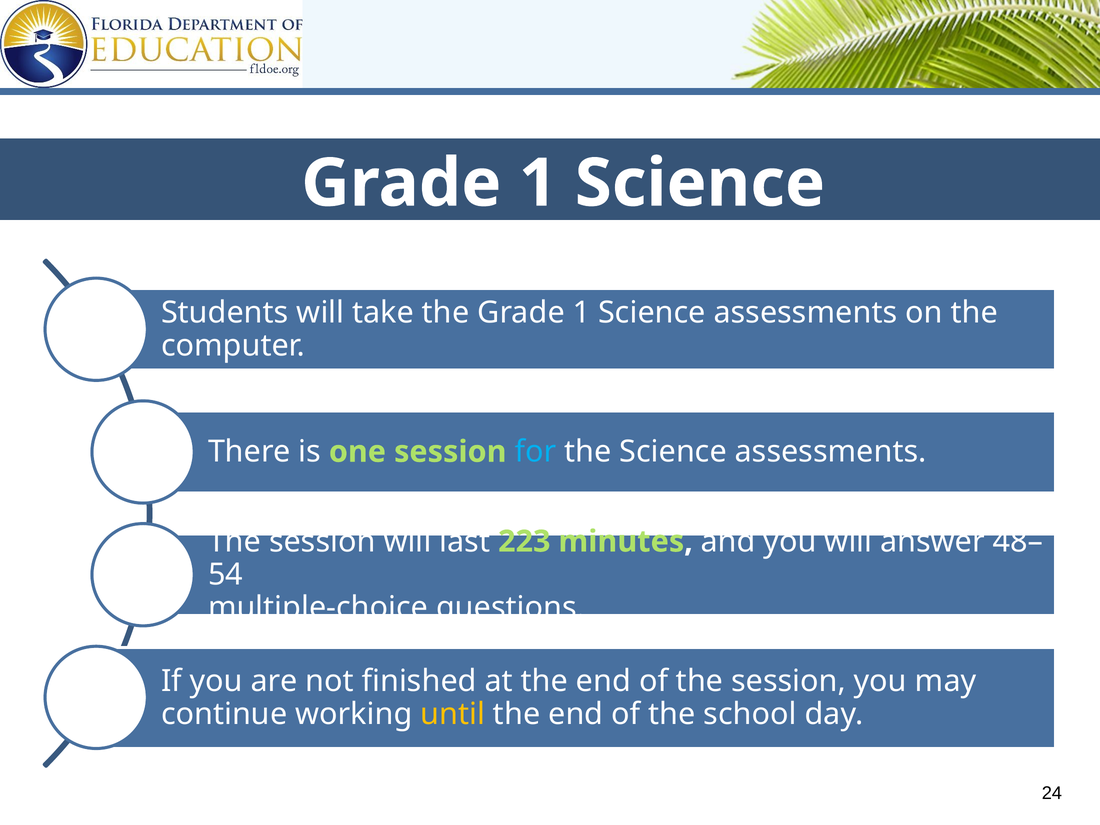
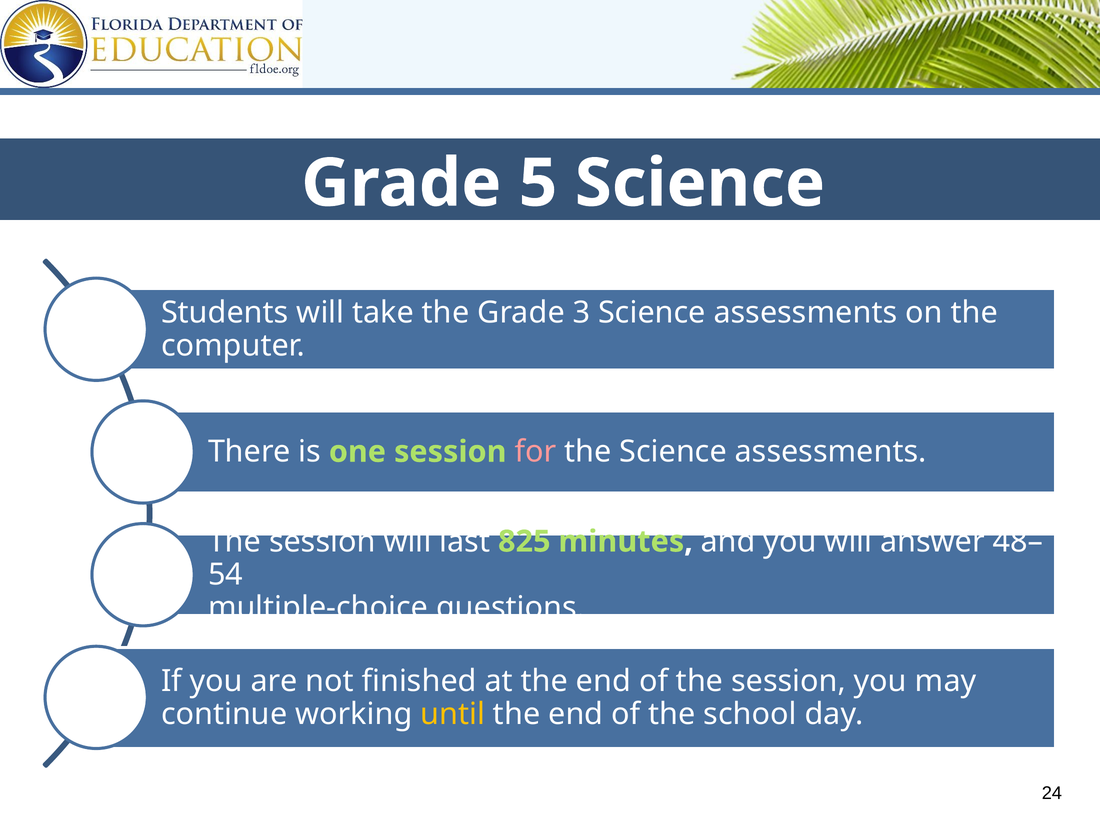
1: 1 -> 5 (538, 183)
the Grade 1: 1 -> 3 (581, 313)
for colour: light blue -> pink (535, 452)
223: 223 -> 825 (524, 542)
